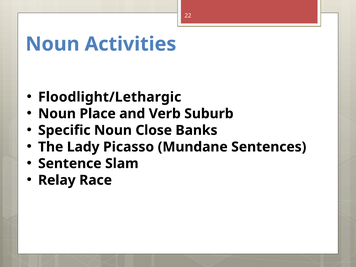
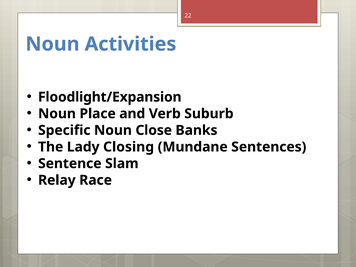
Floodlight/Lethargic: Floodlight/Lethargic -> Floodlight/Expansion (110, 97)
Picasso: Picasso -> Closing (129, 147)
